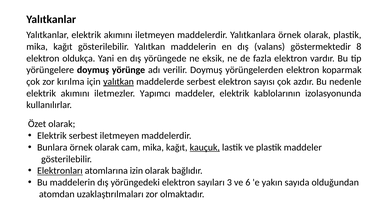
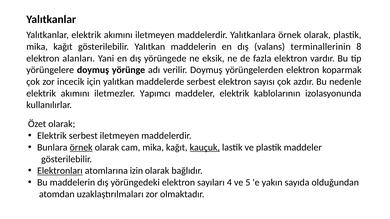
göstermektedir: göstermektedir -> terminallerinin (321, 47)
oldukça: oldukça -> alanları (79, 58)
kırılma: kırılma -> incecik (71, 82)
yalıtkan underline: present -> none (118, 82)
örnek underline: none -> present (81, 148)
3: 3 -> 4 (229, 183)
6: 6 -> 5 (248, 183)
